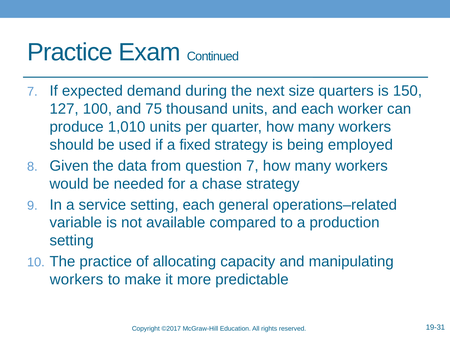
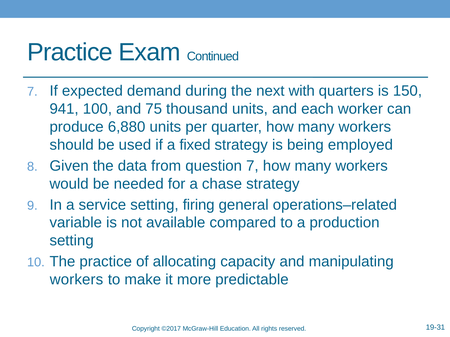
size: size -> with (302, 91)
127: 127 -> 941 (64, 109)
1,010: 1,010 -> 6,880 (127, 127)
setting each: each -> firing (199, 205)
